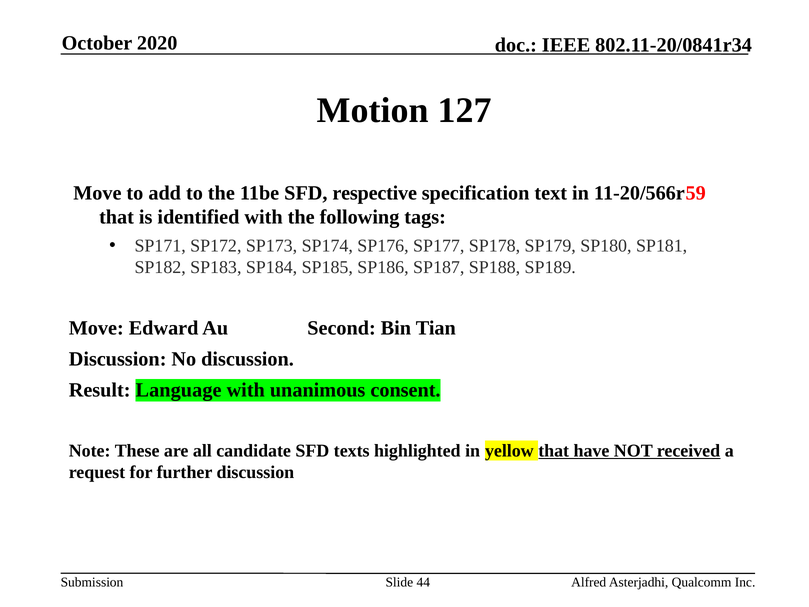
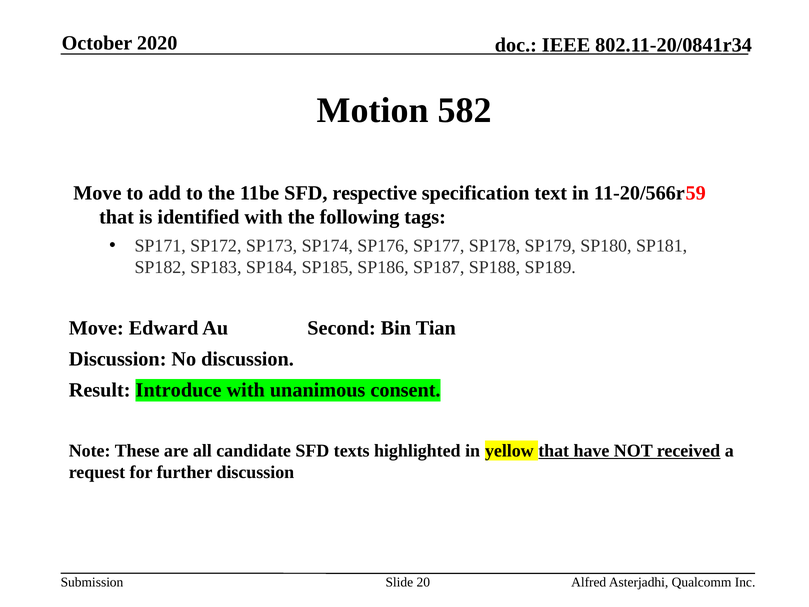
127: 127 -> 582 (465, 110)
Language: Language -> Introduce (179, 390)
44: 44 -> 20 (423, 582)
